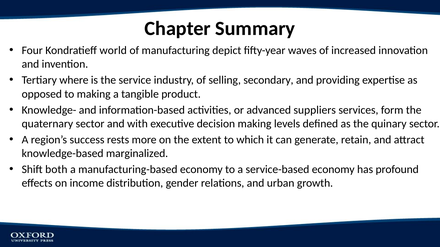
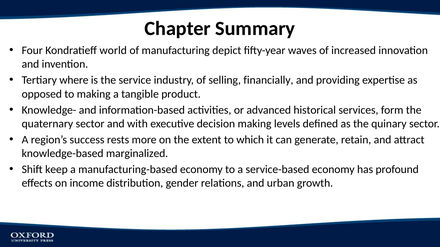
secondary: secondary -> financially (268, 80)
suppliers: suppliers -> historical (315, 110)
both: both -> keep (56, 170)
